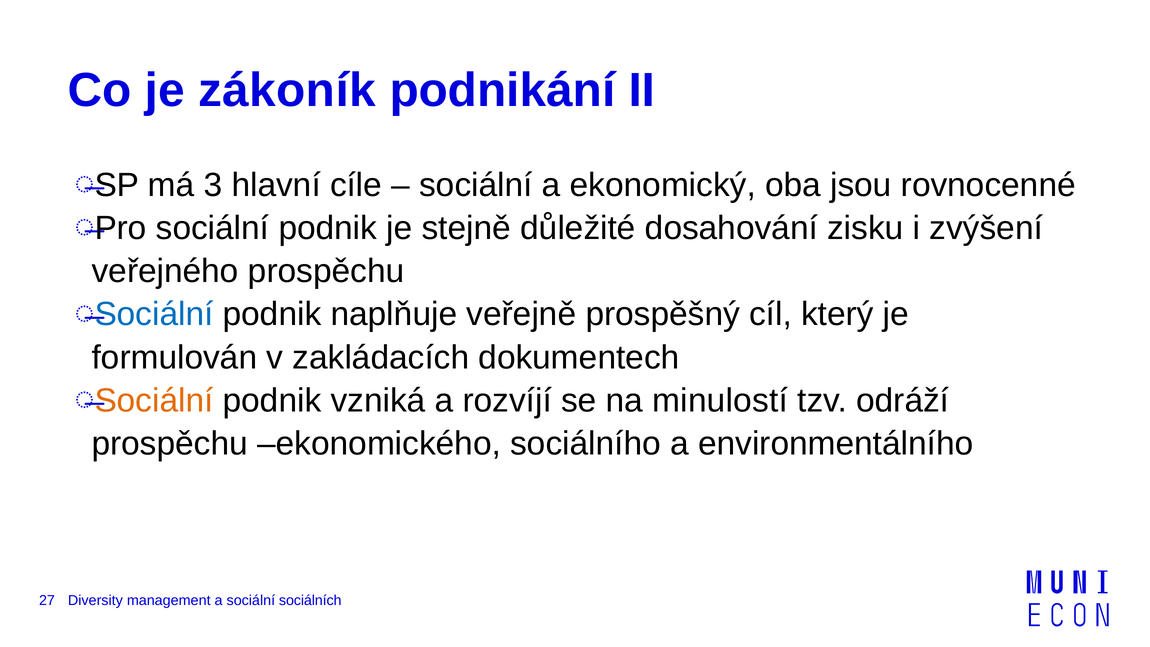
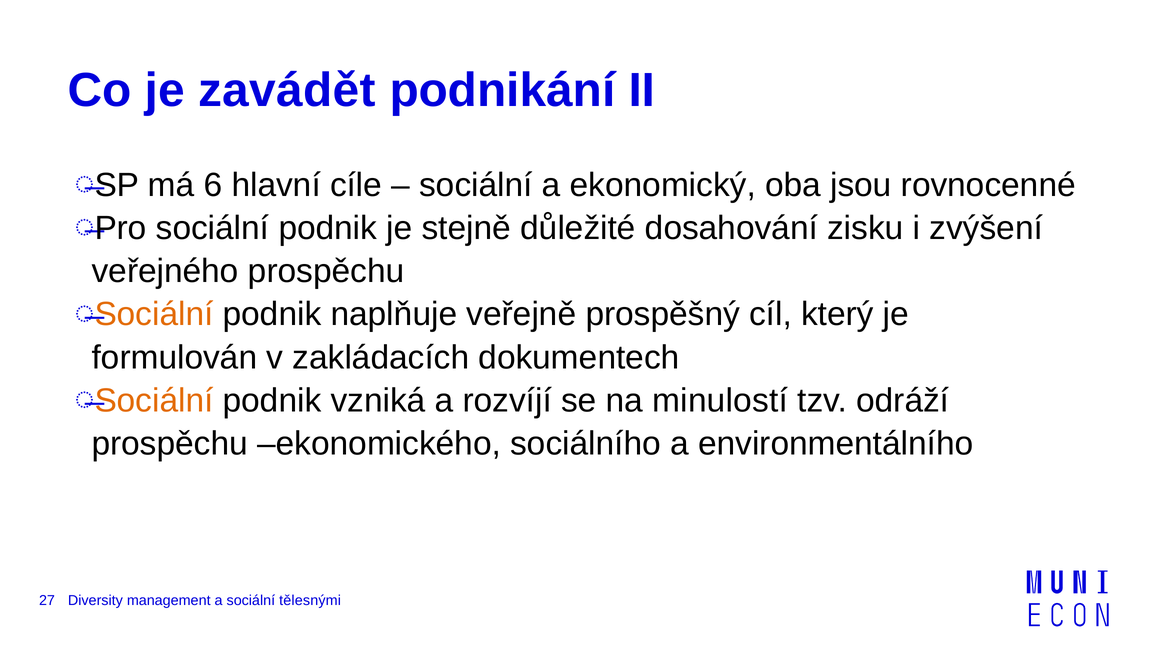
zákoník: zákoník -> zavádět (287, 90)
3: 3 -> 6 (213, 185)
Sociální colour: blue -> orange (154, 314)
sociálních: sociálních -> tělesnými (310, 600)
